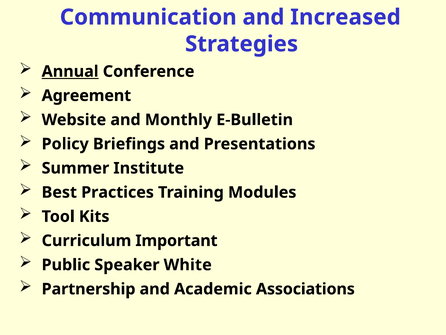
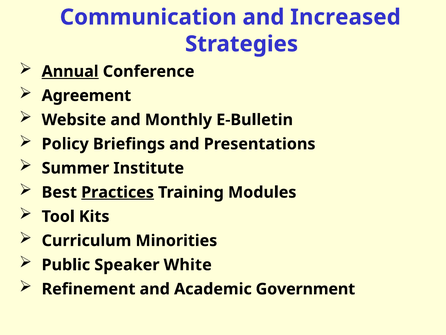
Practices underline: none -> present (118, 192)
Important: Important -> Minorities (176, 240)
Partnership: Partnership -> Refinement (89, 289)
Associations: Associations -> Government (305, 289)
